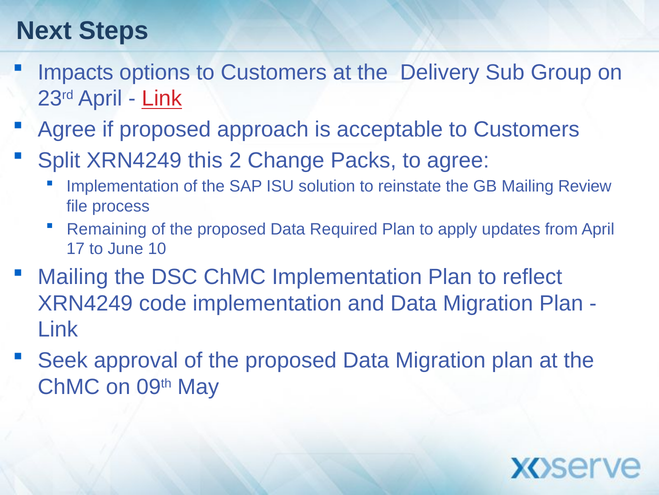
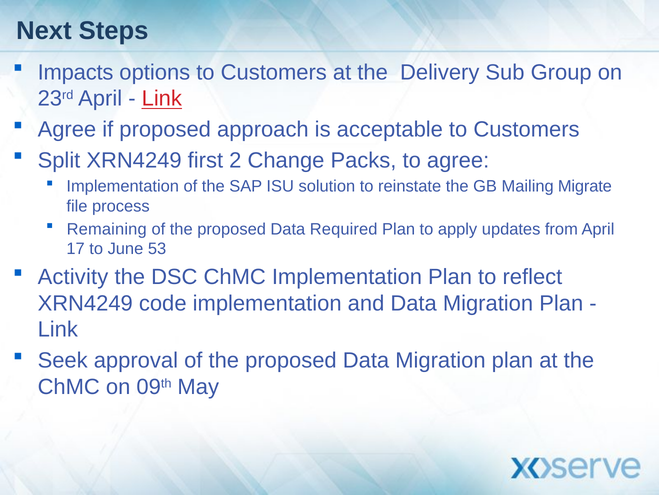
this: this -> first (205, 160)
Review: Review -> Migrate (585, 186)
10: 10 -> 53 (157, 249)
Mailing: Mailing -> Activity (73, 276)
